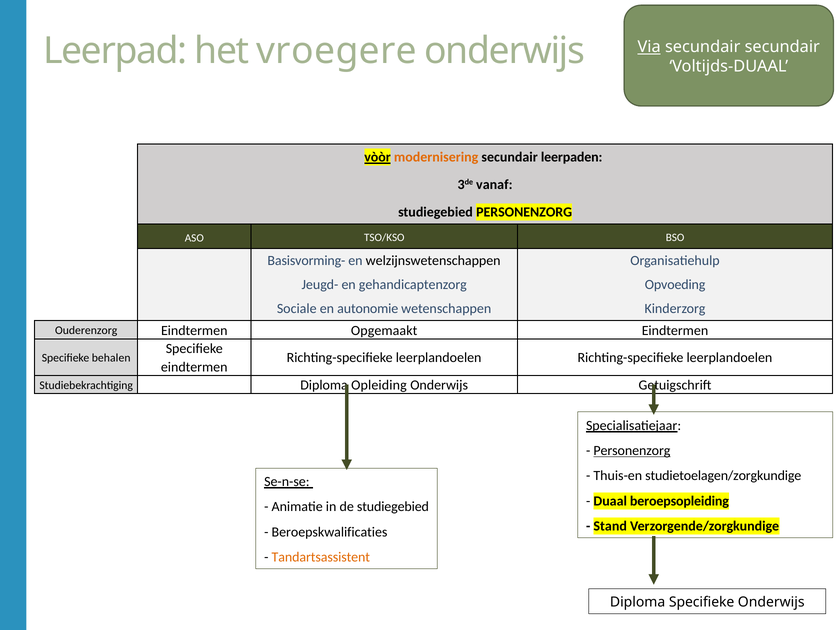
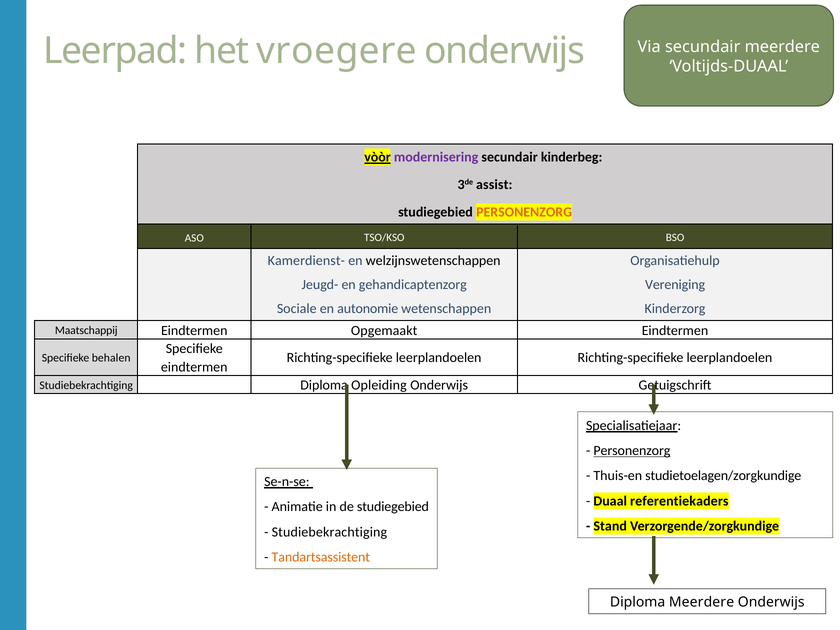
Via underline: present -> none (649, 47)
secundair secundair: secundair -> meerdere (782, 47)
modernisering colour: orange -> purple (436, 157)
leerpaden: leerpaden -> kinderbeg (572, 157)
vanaf: vanaf -> assist (494, 185)
PERSONENZORG colour: black -> orange (524, 212)
Basisvorming-: Basisvorming- -> Kamerdienst- (306, 261)
Opvoeding: Opvoeding -> Vereniging (675, 285)
Ouderenzorg: Ouderenzorg -> Maatschappij (86, 330)
beroepsopleiding: beroepsopleiding -> referentiekaders (679, 501)
Beroepskwalificaties: Beroepskwalificaties -> Studiebekrachtiging (329, 532)
Diploma Specifieke: Specifieke -> Meerdere (702, 602)
